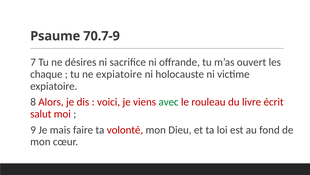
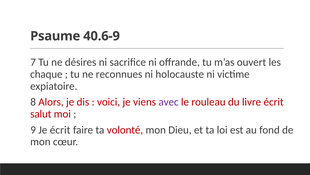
70.7-9: 70.7-9 -> 40.6-9 (102, 36)
ne expiatoire: expiatoire -> reconnues (119, 74)
avec colour: green -> purple (169, 102)
Je mais: mais -> écrit (60, 129)
